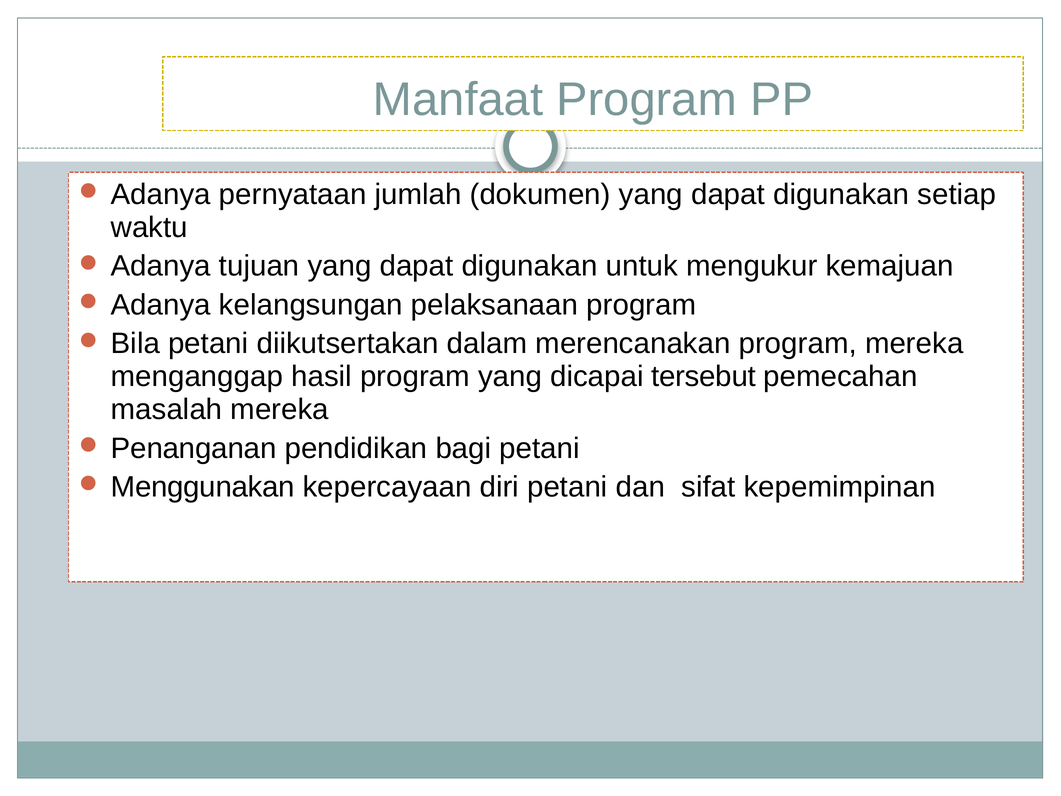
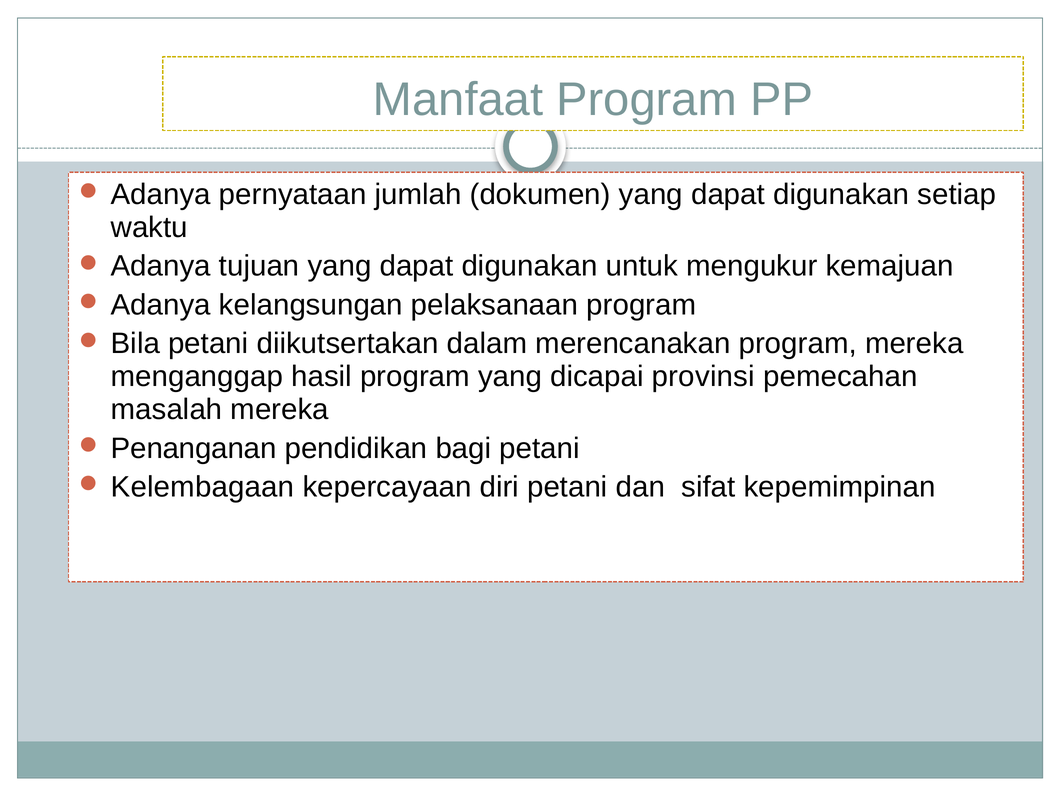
tersebut: tersebut -> provinsi (703, 376)
Menggunakan: Menggunakan -> Kelembagaan (203, 487)
